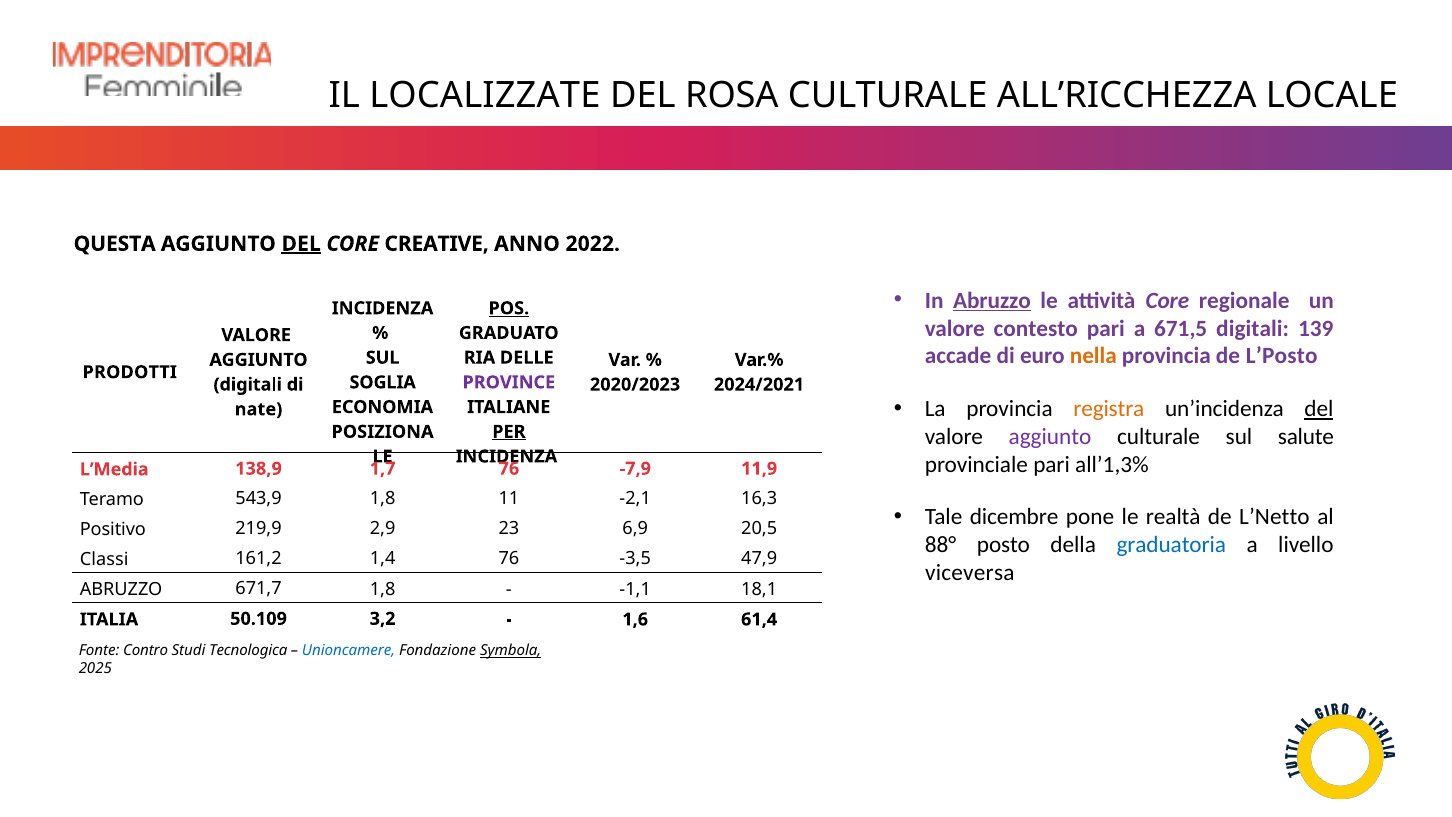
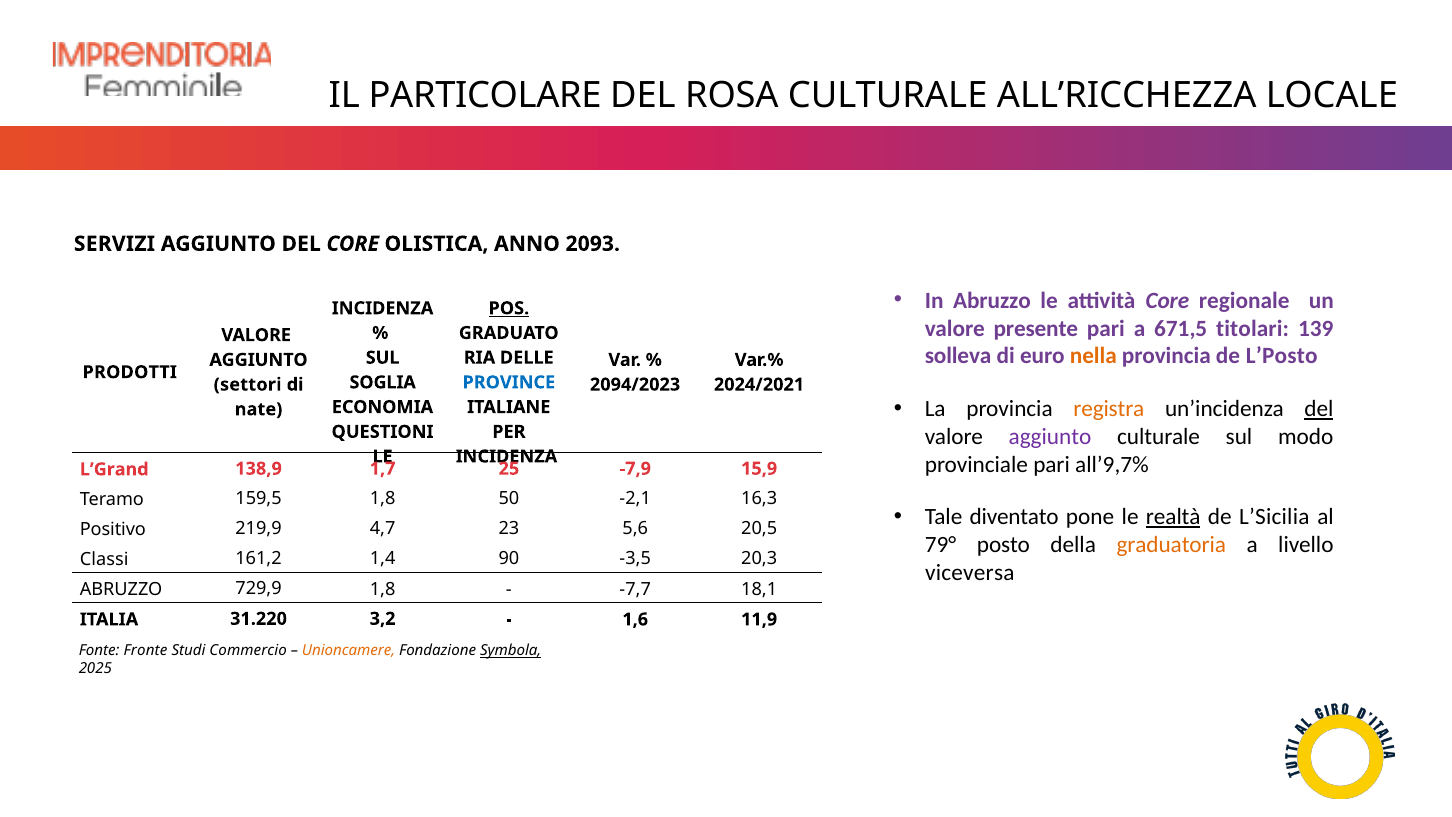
LOCALIZZATE: LOCALIZZATE -> PARTICOLARE (485, 95)
QUESTA: QUESTA -> SERVIZI (114, 244)
DEL underline: present -> none (301, 244)
CREATIVE: CREATIVE -> OLISTICA (436, 244)
2022: 2022 -> 2093 (593, 244)
Abruzzo underline: present -> none (992, 300)
contesto: contesto -> presente (1036, 328)
671,5 digitali: digitali -> titolari (1253, 328)
accade: accade -> solleva (958, 356)
PROVINCE colour: purple -> blue (509, 382)
digitali: digitali -> settori (248, 384)
2020/2023: 2020/2023 -> 2094/2023 (635, 384)
salute: salute -> modo (1306, 437)
POSIZIONA: POSIZIONA -> QUESTIONI (383, 432)
PER underline: present -> none (509, 432)
all’1,3%: all’1,3% -> all’9,7% (1112, 464)
L’Media: L’Media -> L’Grand (114, 469)
1,7 76: 76 -> 25 (509, 469)
11,9: 11,9 -> 15,9 (759, 469)
543,9: 543,9 -> 159,5 (259, 499)
11: 11 -> 50 (509, 499)
dicembre: dicembre -> diventato (1014, 517)
realtà underline: none -> present (1173, 517)
L’Netto: L’Netto -> L’Sicilia (1274, 517)
2,9: 2,9 -> 4,7 (383, 529)
6,9: 6,9 -> 5,6 (635, 529)
88°: 88° -> 79° (941, 545)
graduatoria colour: blue -> orange (1171, 545)
1,4 76: 76 -> 90 (509, 559)
47,9: 47,9 -> 20,3 (759, 559)
671,7: 671,7 -> 729,9 (259, 589)
-1,1: -1,1 -> -7,7 (635, 589)
50.109: 50.109 -> 31.220 (259, 619)
61,4: 61,4 -> 11,9 (759, 619)
Contro: Contro -> Fronte (145, 651)
Tecnologica: Tecnologica -> Commercio (248, 651)
Unioncamere colour: blue -> orange (349, 651)
